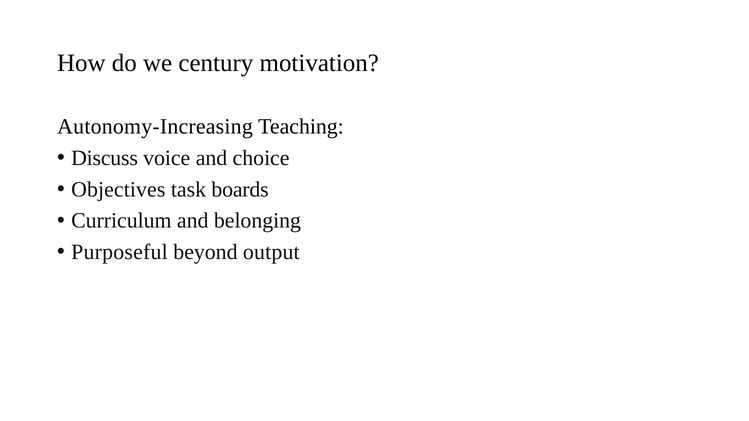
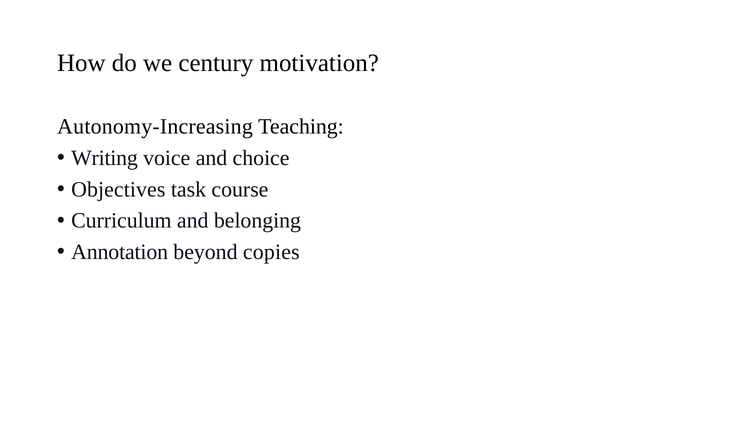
Discuss: Discuss -> Writing (105, 158)
boards: boards -> course (240, 189)
Purposeful: Purposeful -> Annotation (120, 252)
output: output -> copies (271, 252)
